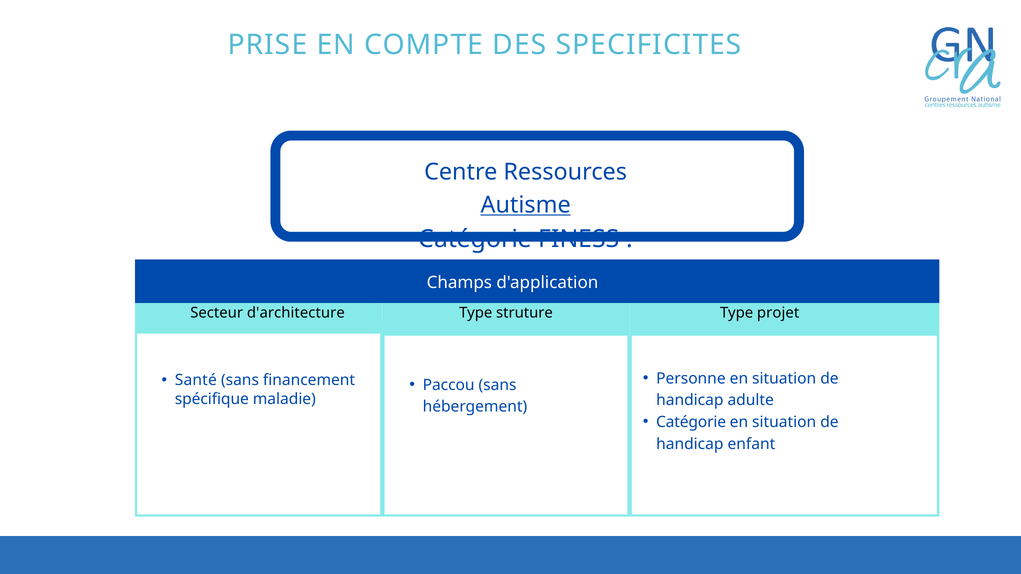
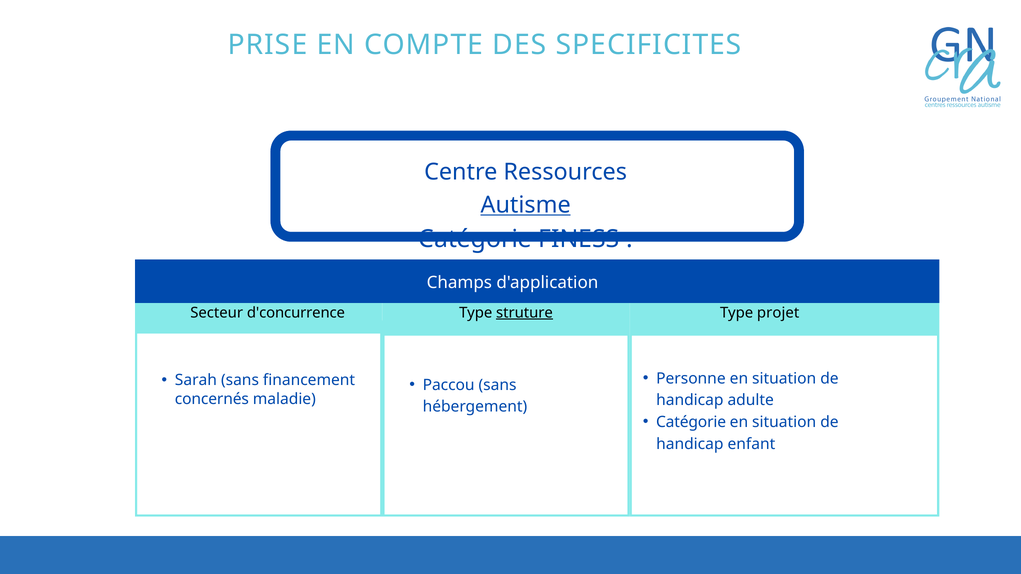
d'architecture: d'architecture -> d'concurrence (296, 313)
struture underline: none -> present (524, 313)
Santé: Santé -> Sarah (196, 381)
spécifique: spécifique -> concernés (212, 399)
